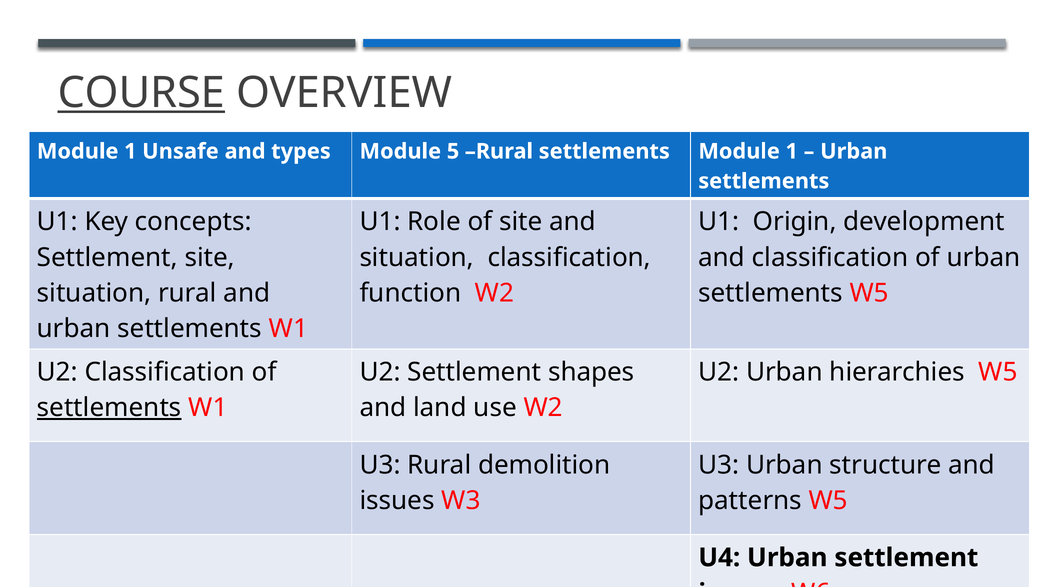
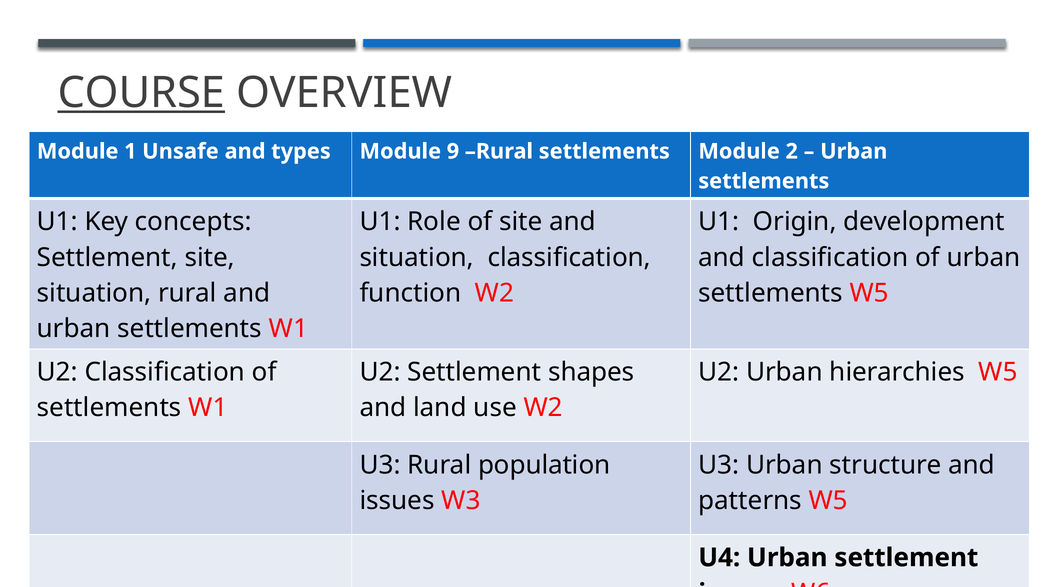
5: 5 -> 9 (453, 151)
settlements Module 1: 1 -> 2 (792, 151)
settlements underline: present -> none (109, 408)
demolition: demolition -> population (544, 465)
